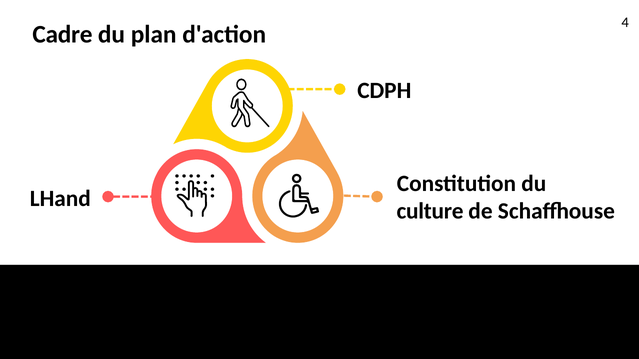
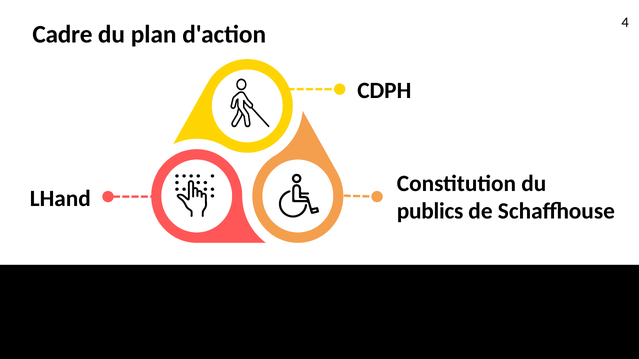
culture: culture -> publics (430, 212)
